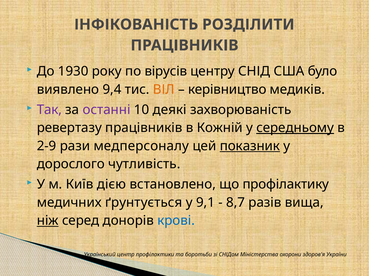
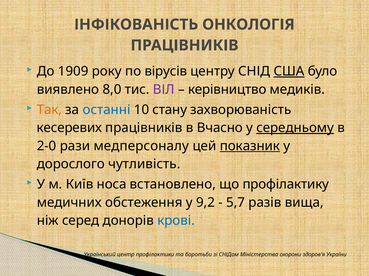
РОЗДІЛИТИ: РОЗДІЛИТИ -> ОНКОЛОГІЯ (248, 25)
1930: 1930 -> 1909 (73, 71)
США underline: none -> present (289, 71)
9,4: 9,4 -> 8,0 (112, 90)
ВІЛ colour: orange -> purple (164, 90)
Так colour: purple -> orange (49, 110)
останні colour: purple -> blue (107, 110)
деякі: деякі -> стану (170, 110)
ревертазу: ревертазу -> кесеревих (69, 128)
Кожній: Кожній -> Вчасно (220, 128)
2-9: 2-9 -> 2-0 (47, 146)
дією: дією -> носа (112, 185)
ґрунтується: ґрунтується -> обстеження (144, 203)
9,1: 9,1 -> 9,2 (206, 203)
8,7: 8,7 -> 5,7 (236, 203)
ніж underline: present -> none (48, 221)
